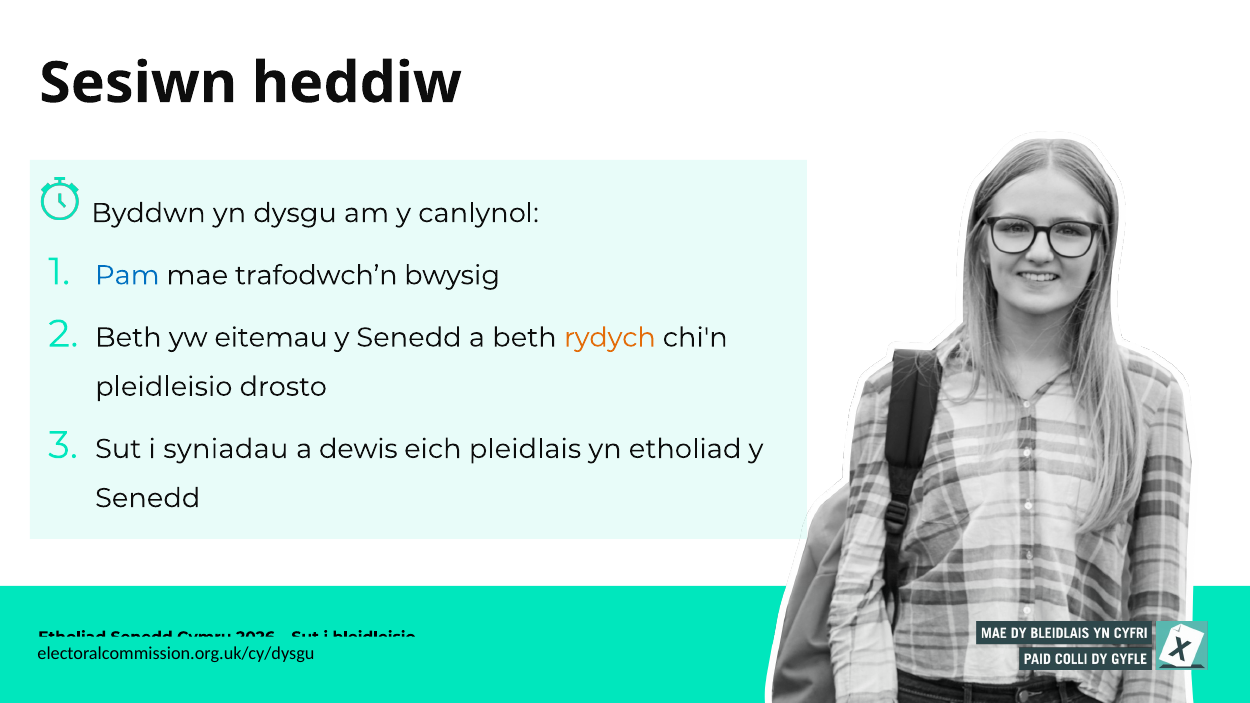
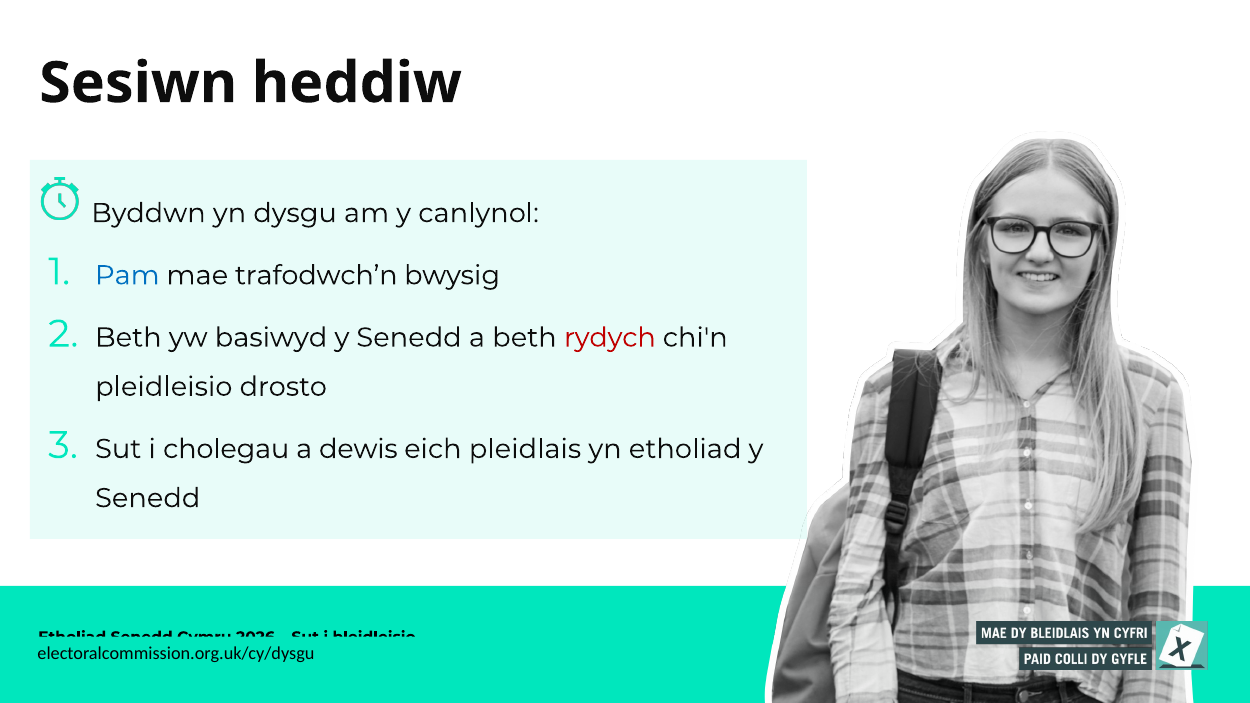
eitemau: eitemau -> basiwyd (271, 338)
rydych colour: orange -> red (610, 338)
syniadau: syniadau -> cholegau (226, 449)
